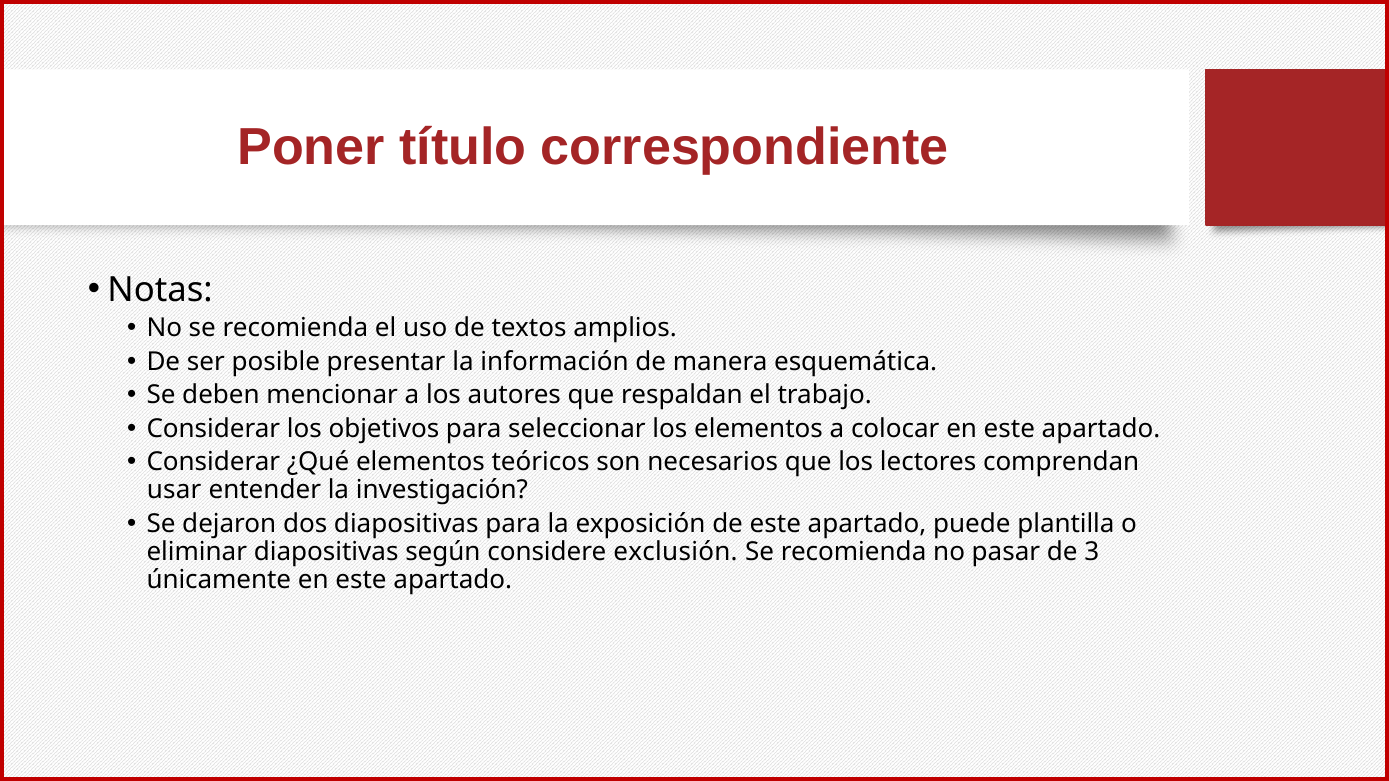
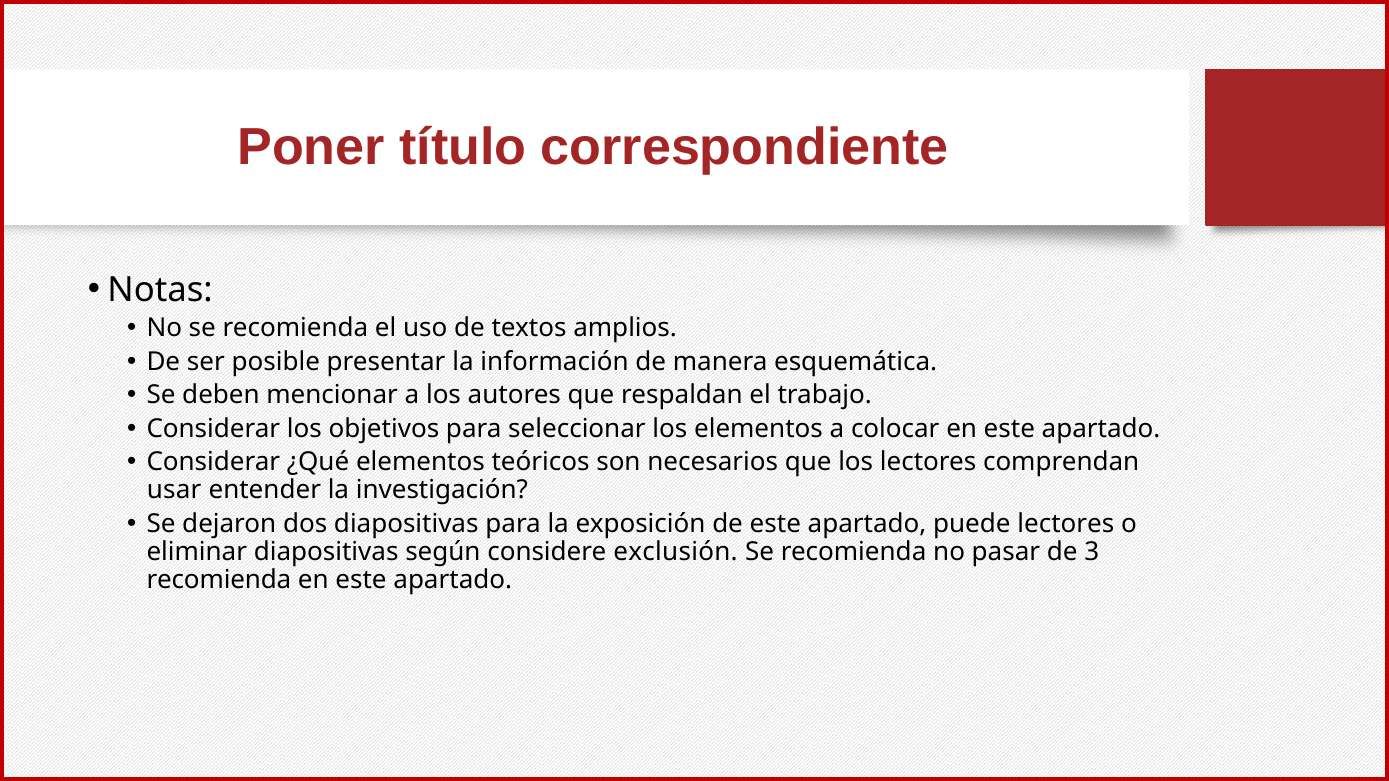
puede plantilla: plantilla -> lectores (1066, 524)
únicamente: únicamente -> recomienda (219, 580)
